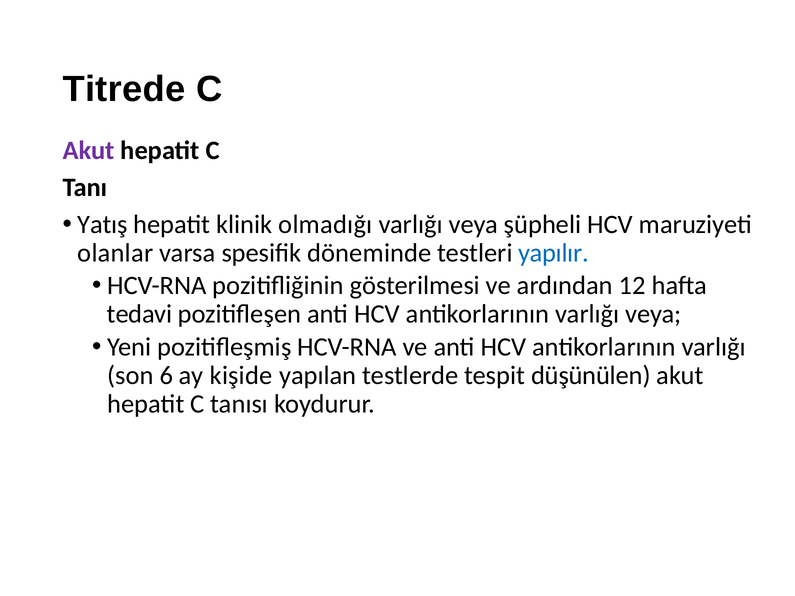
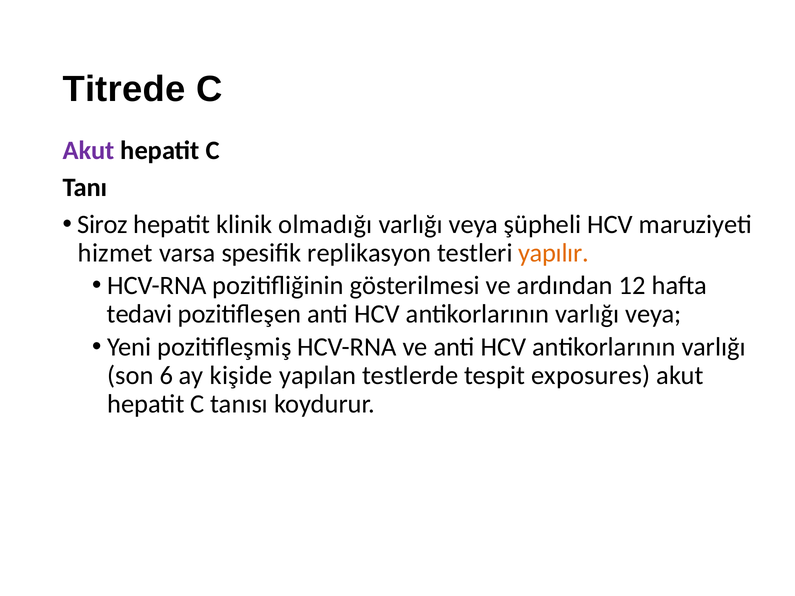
Yatış: Yatış -> Siroz (103, 224)
olanlar: olanlar -> hizmet (115, 253)
döneminde: döneminde -> replikasyon (369, 253)
yapılır colour: blue -> orange (553, 253)
düşünülen: düşünülen -> exposures (591, 376)
